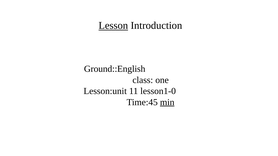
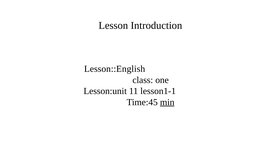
Lesson underline: present -> none (113, 26)
Ground::English: Ground::English -> Lesson::English (115, 69)
lesson1-0: lesson1-0 -> lesson1-1 (158, 91)
